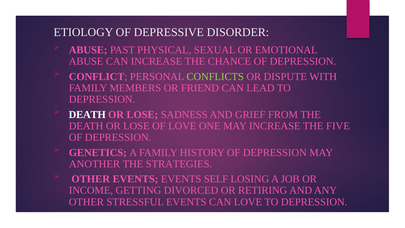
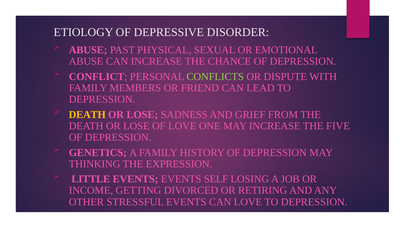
DEATH colour: white -> yellow (87, 114)
ANOTHER: ANOTHER -> THINKING (95, 164)
STRATEGIES: STRATEGIES -> EXPRESSION (179, 164)
OTHER: OTHER -> LITTLE (91, 179)
